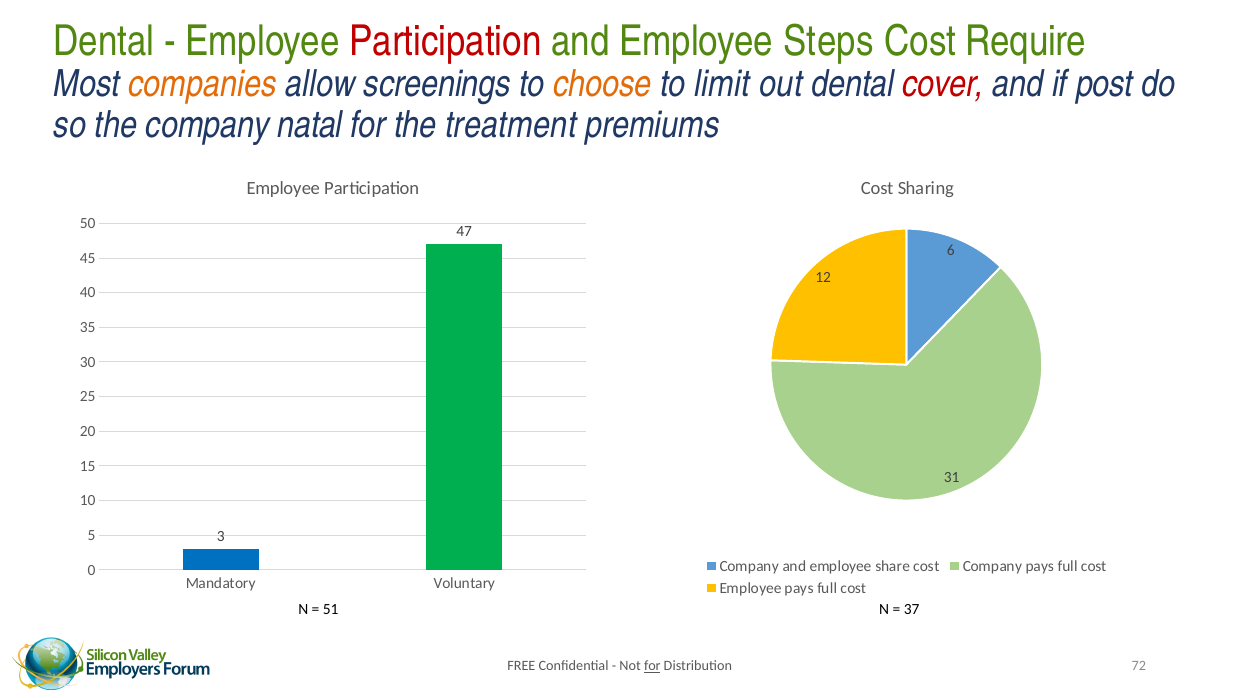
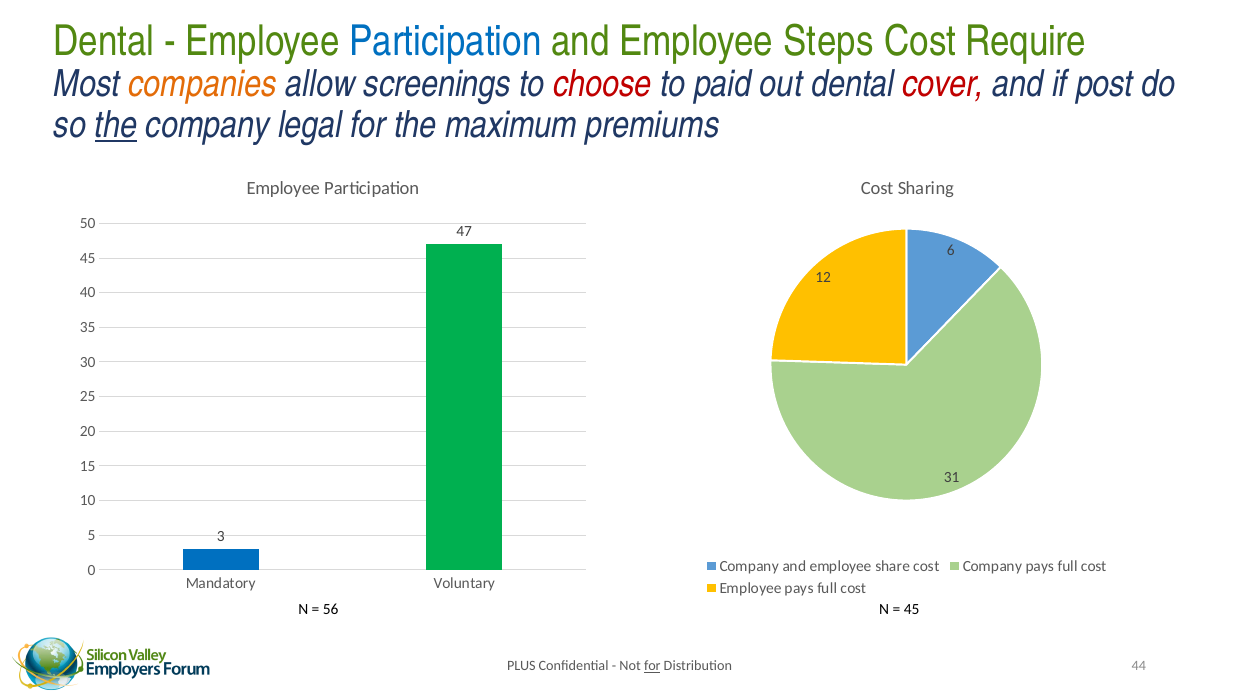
Participation colour: red -> blue (445, 41)
choose colour: orange -> red (603, 85)
limit: limit -> paid (723, 85)
the underline: none -> present (116, 125)
natal: natal -> legal (310, 125)
treatment: treatment -> maximum (511, 125)
51: 51 -> 56 (331, 609)
37: 37 -> 45 (912, 609)
FREE: FREE -> PLUS (521, 666)
72: 72 -> 44 (1139, 666)
